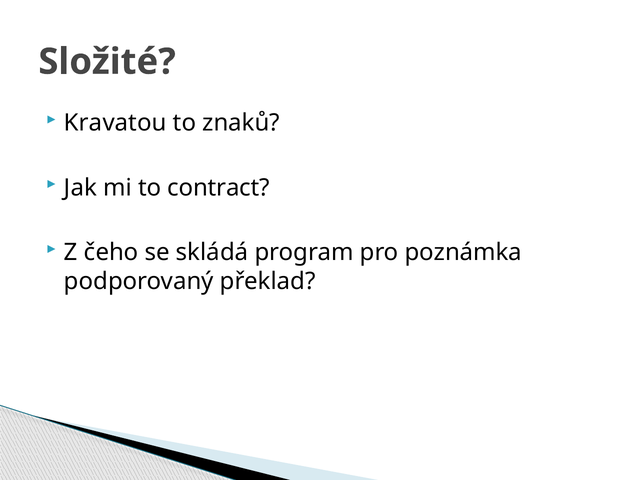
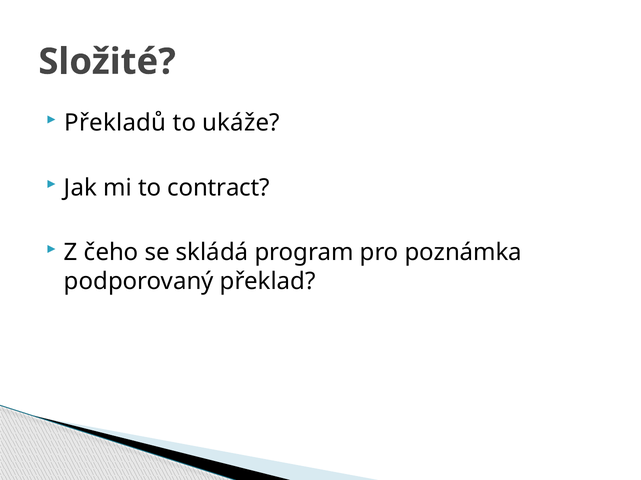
Kravatou: Kravatou -> Překladů (115, 123)
znaků: znaků -> ukáže (241, 123)
